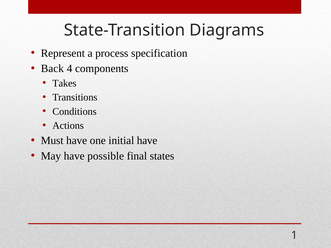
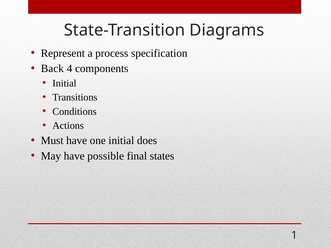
Takes: Takes -> Initial (64, 83)
initial have: have -> does (147, 141)
